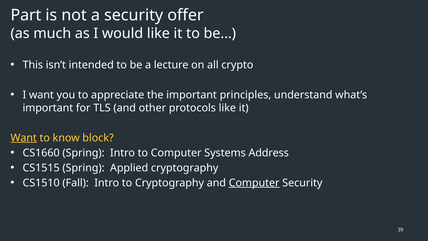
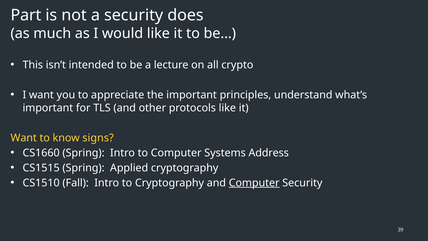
offer: offer -> does (185, 15)
Want underline: present -> none (24, 138)
block: block -> signs (98, 138)
